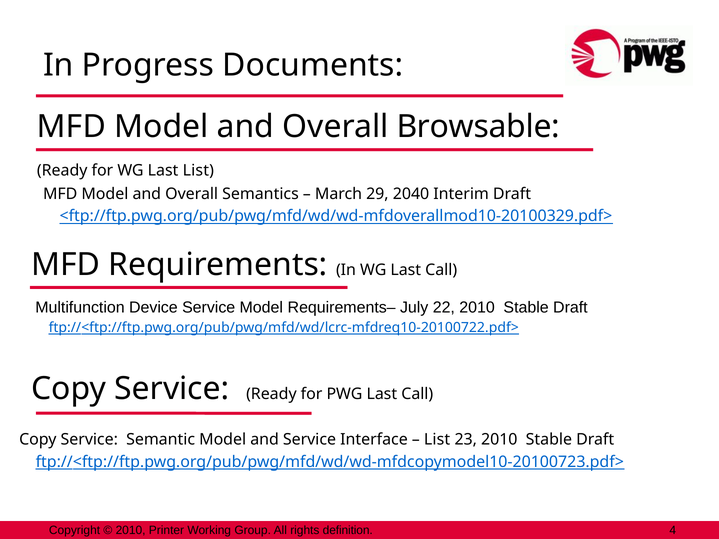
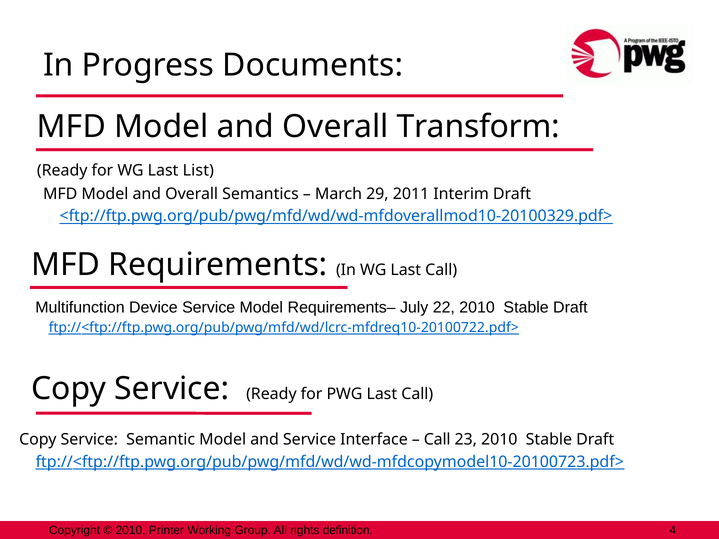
Browsable: Browsable -> Transform (478, 127)
2040: 2040 -> 2011 (411, 194)
List: List -> Call (437, 440)
